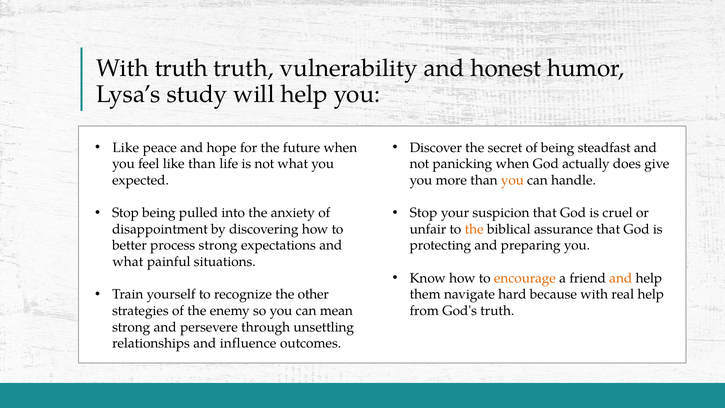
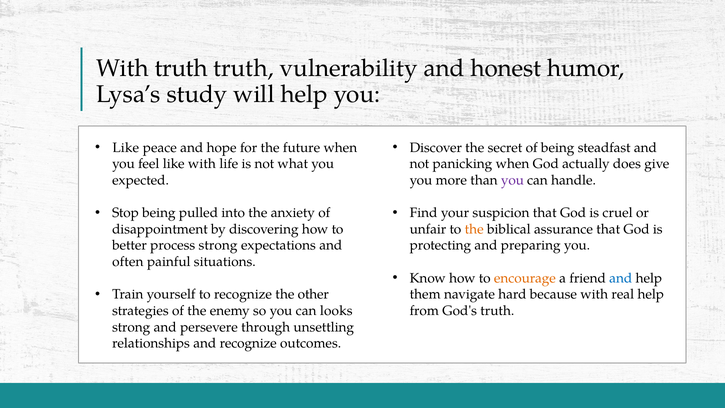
like than: than -> with (202, 164)
you colour: orange -> purple (512, 180)
Stop: Stop -> Find (424, 213)
what: what -> often (128, 262)
and colour: orange -> blue (621, 278)
mean: mean -> looks (336, 311)
and influence: influence -> recognize (248, 343)
